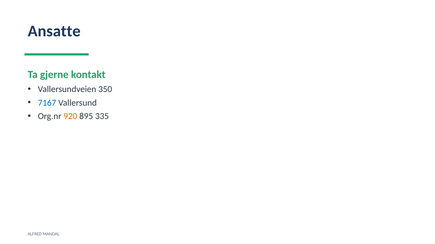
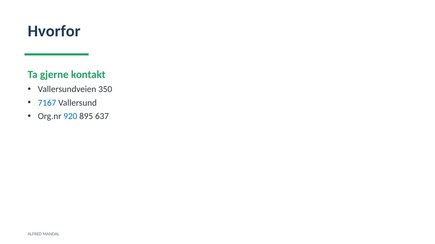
Ansatte: Ansatte -> Hvorfor (54, 31)
920 colour: orange -> blue (70, 117)
335: 335 -> 637 (102, 117)
